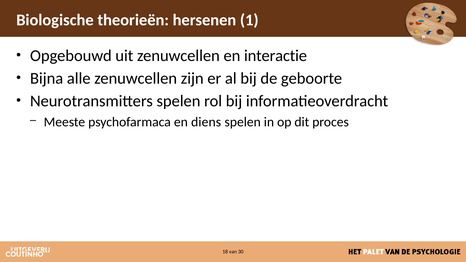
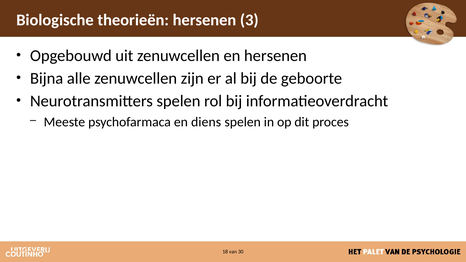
1: 1 -> 3 (249, 20)
en interactie: interactie -> hersenen (275, 56)
